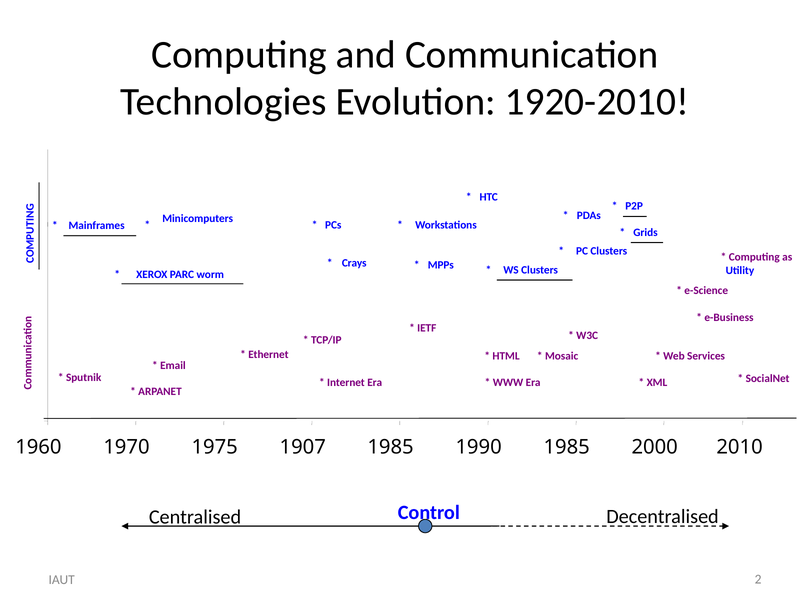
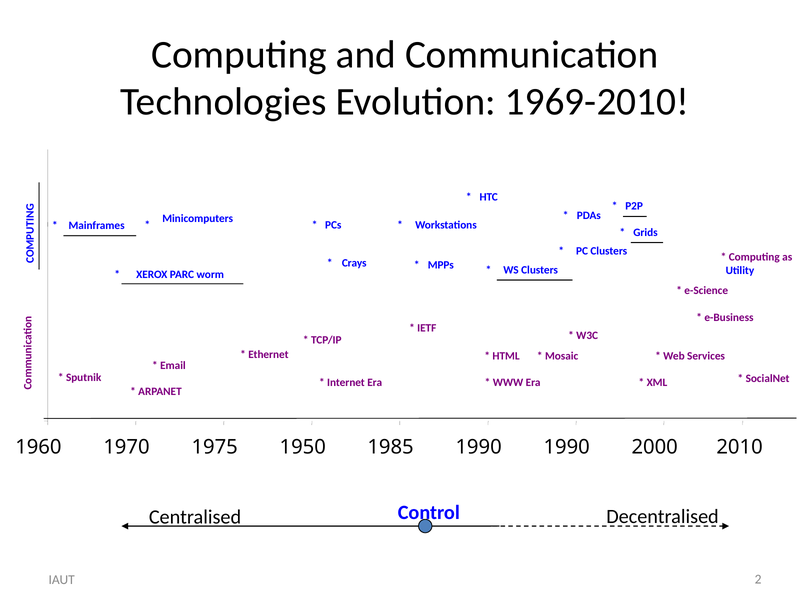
1920-2010: 1920-2010 -> 1969-2010 (597, 102)
1907: 1907 -> 1950 (303, 448)
1990 1985: 1985 -> 1990 (567, 448)
